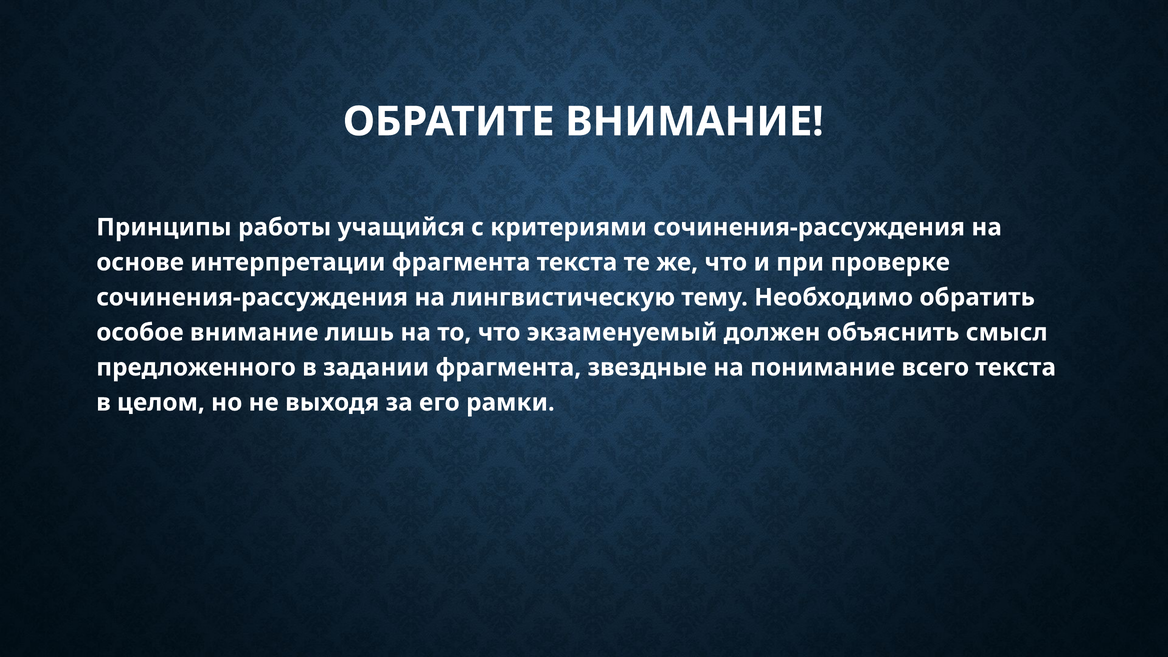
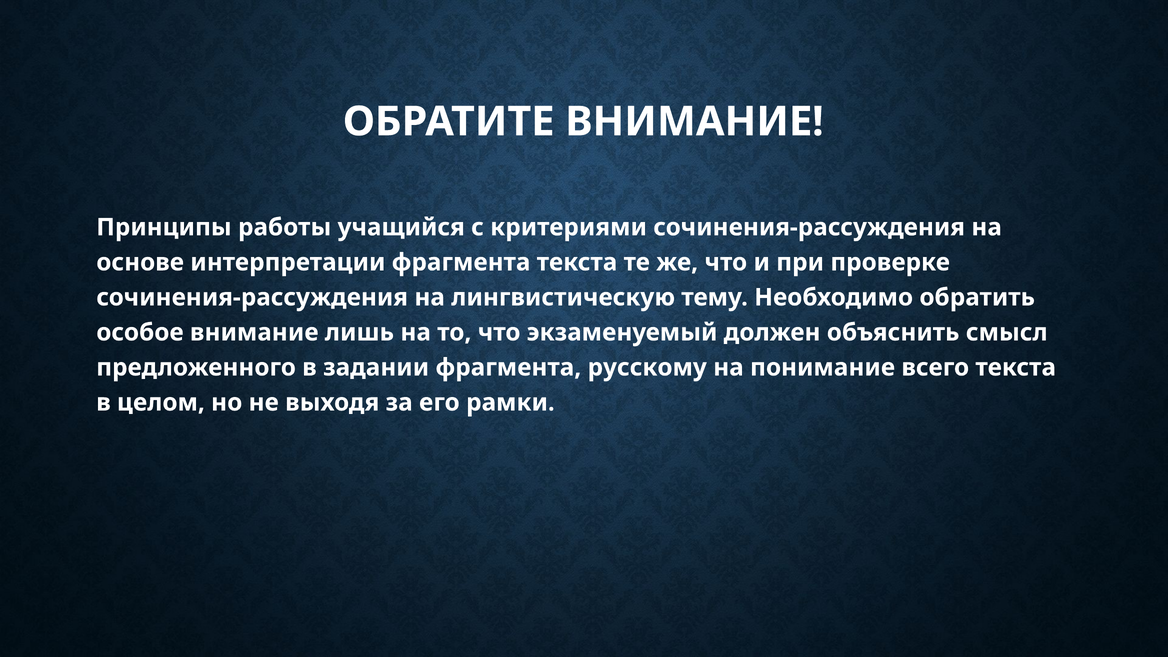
звездные: звездные -> русскому (647, 367)
